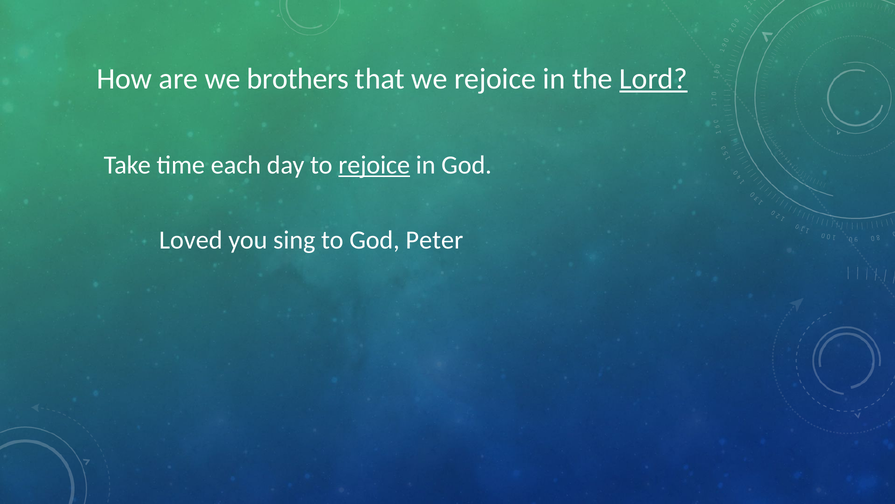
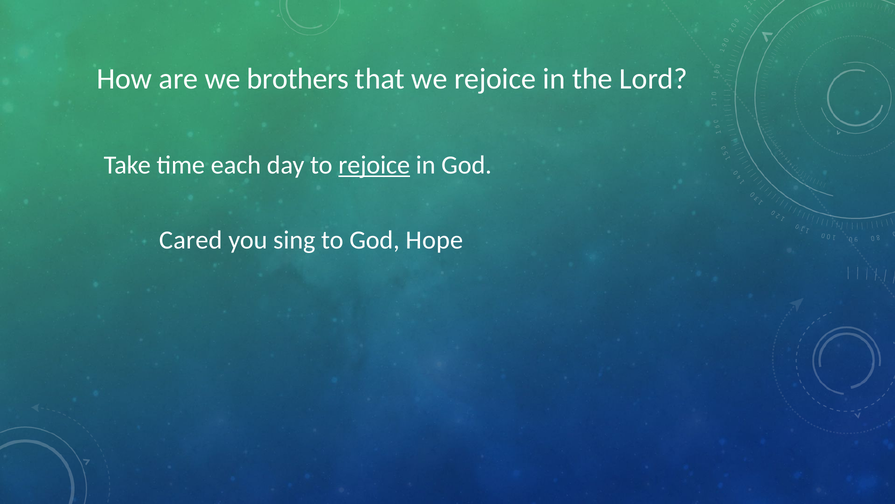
Lord underline: present -> none (653, 79)
Loved: Loved -> Cared (191, 240)
Peter: Peter -> Hope (434, 240)
